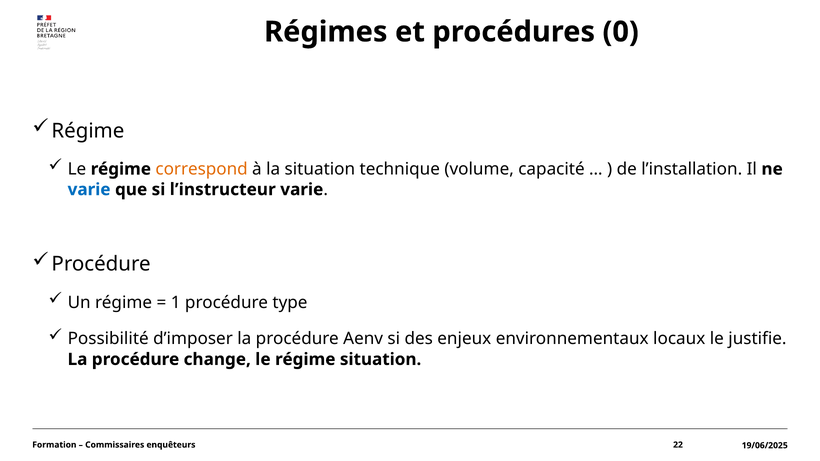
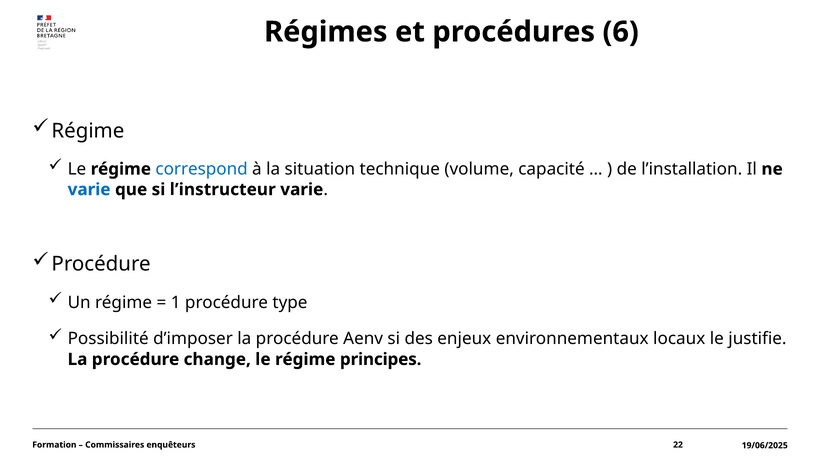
0: 0 -> 6 (621, 32)
correspond colour: orange -> blue (202, 169)
régime situation: situation -> principes (381, 360)
